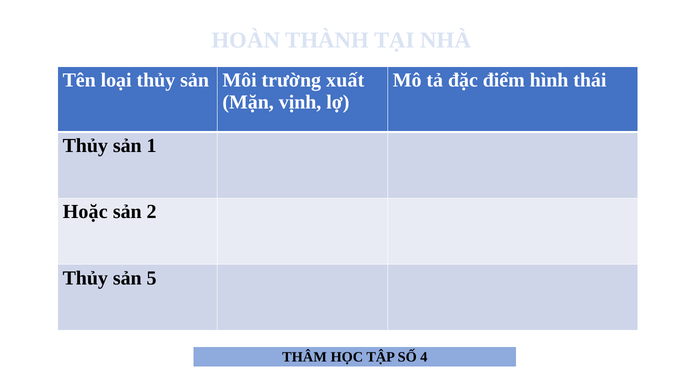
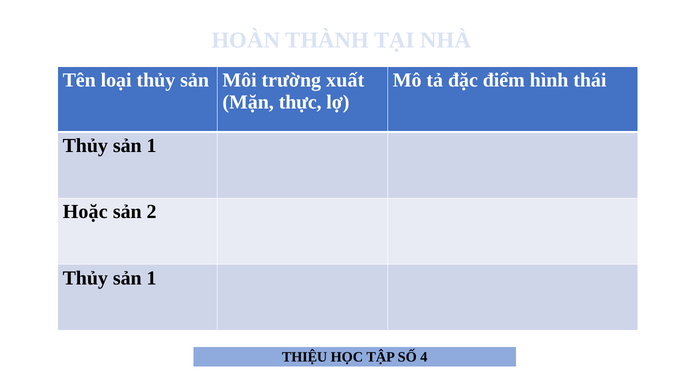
vịnh: vịnh -> thực (300, 102)
5: 5 -> 1 (152, 278)
THÂM: THÂM -> THIỆU (305, 357)
